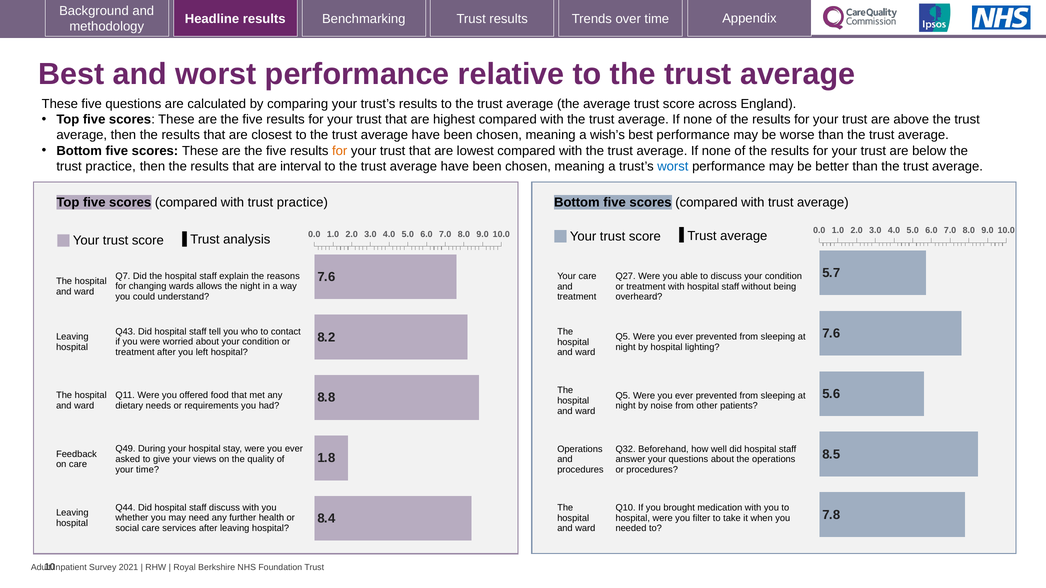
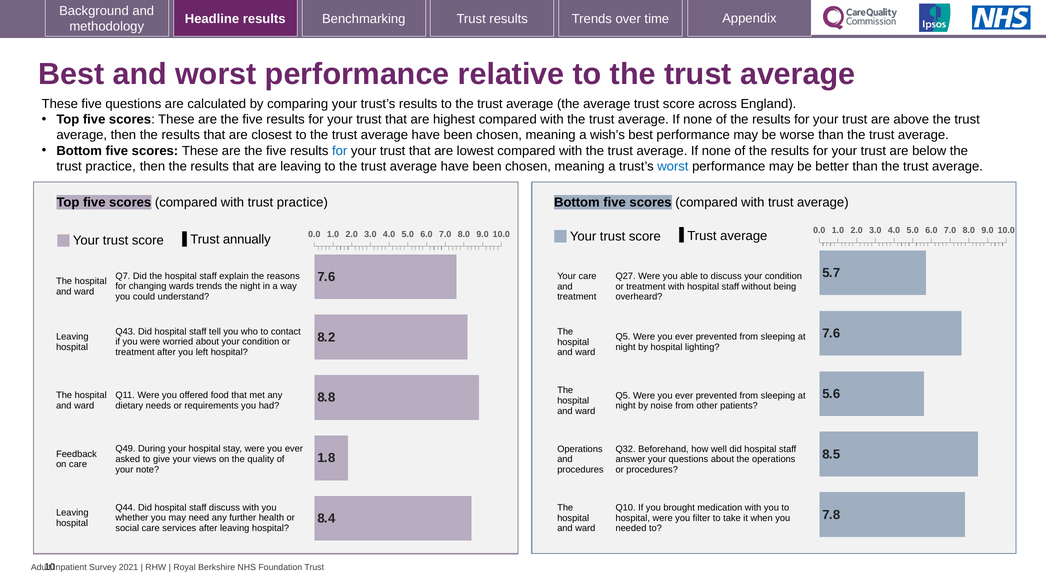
for colour: orange -> blue (340, 151)
are interval: interval -> leaving (301, 167)
analysis: analysis -> annually (247, 240)
wards allows: allows -> trends (209, 286)
your time: time -> note (148, 470)
